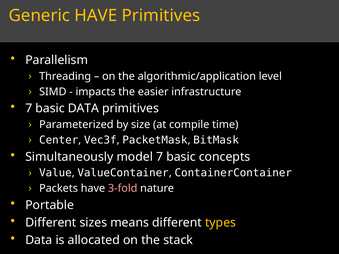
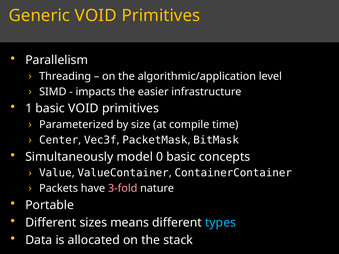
Generic HAVE: HAVE -> VOID (96, 16)
7: 7 -> 1 (29, 109)
basic DATA: DATA -> VOID (83, 109)
model 7: 7 -> 0 (160, 157)
types colour: yellow -> light blue (221, 223)
